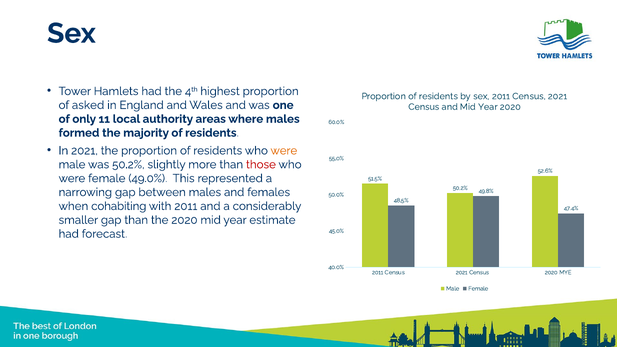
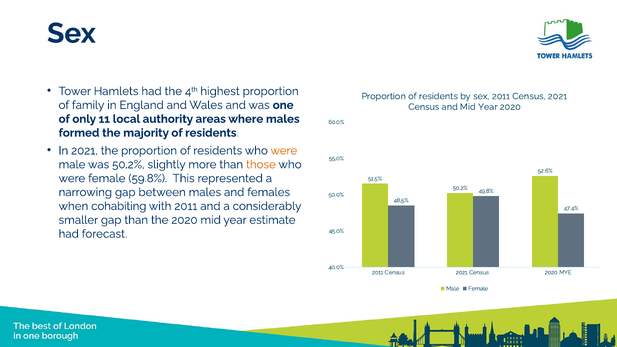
asked: asked -> family (88, 105)
those colour: red -> orange (261, 165)
49.0%: 49.0% -> 59.8% (148, 178)
